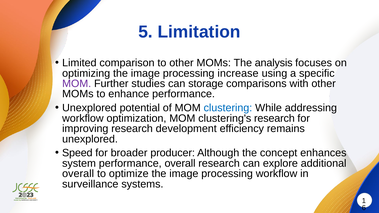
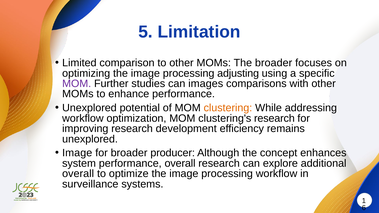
The analysis: analysis -> broader (274, 63)
increase: increase -> adjusting (238, 73)
storage: storage -> images (206, 84)
clustering colour: blue -> orange (228, 108)
Speed: Speed -> Image (77, 153)
